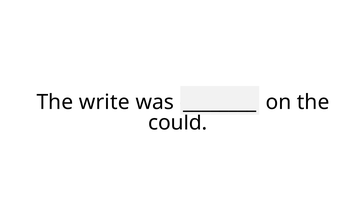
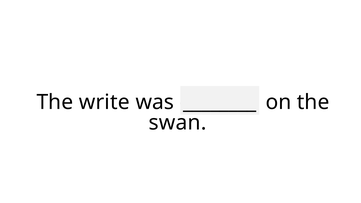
could: could -> swan (177, 123)
